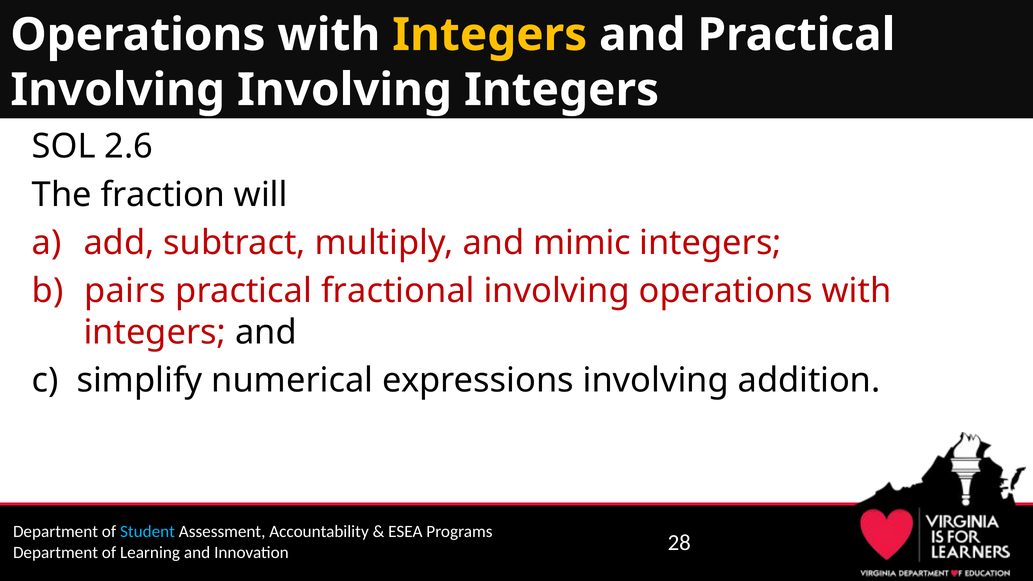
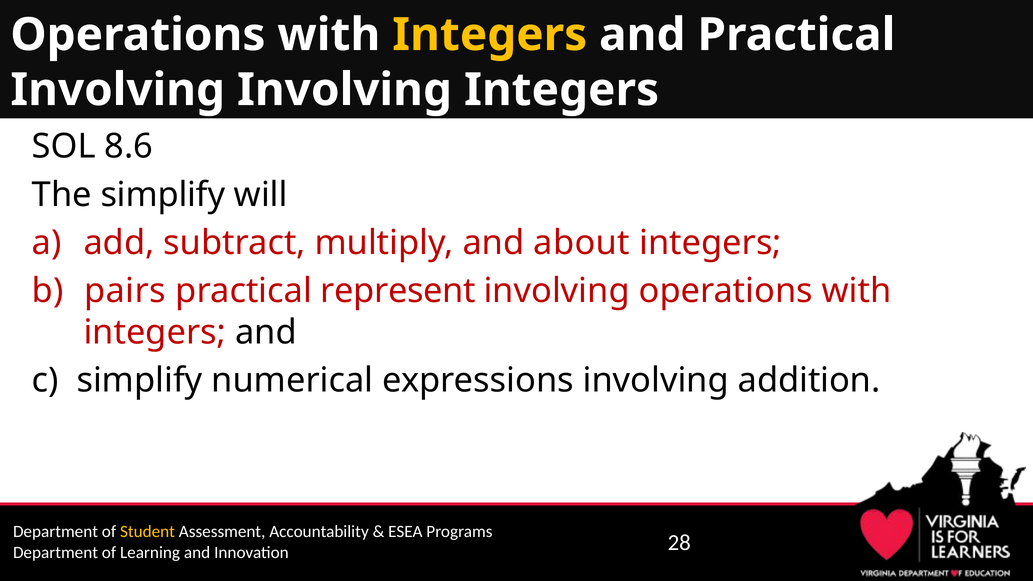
2.6: 2.6 -> 8.6 (129, 147)
The fraction: fraction -> simplify (163, 195)
mimic: mimic -> about (582, 243)
fractional: fractional -> represent (398, 291)
Student colour: light blue -> yellow (147, 532)
